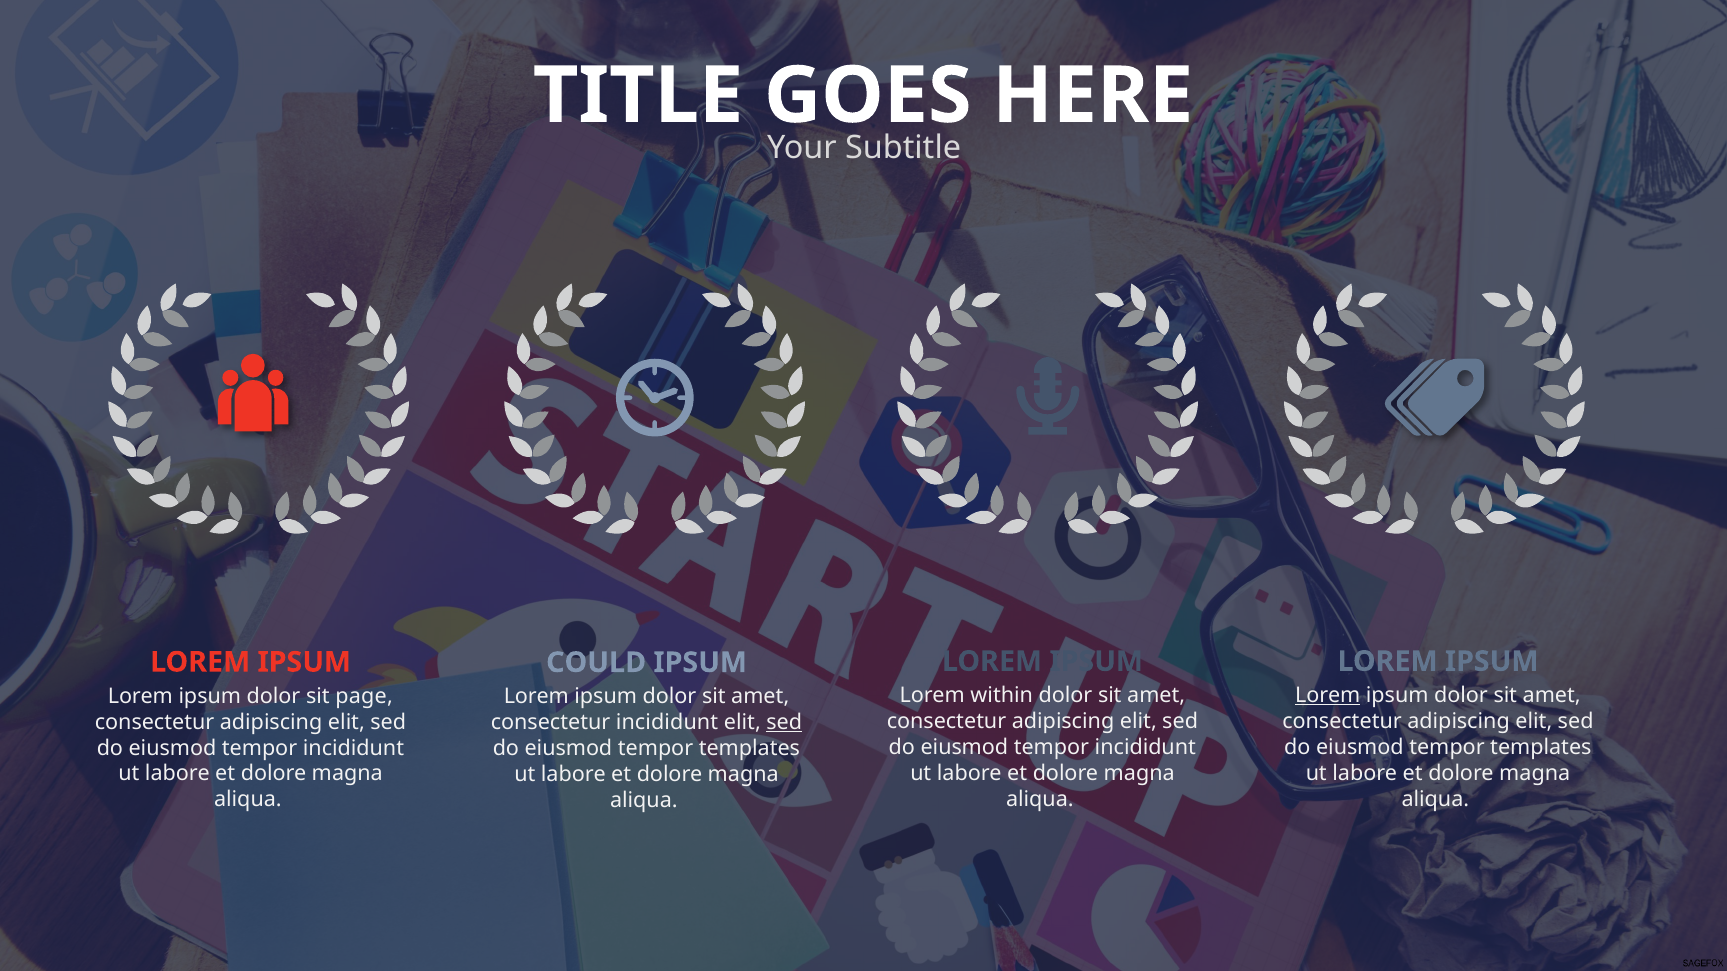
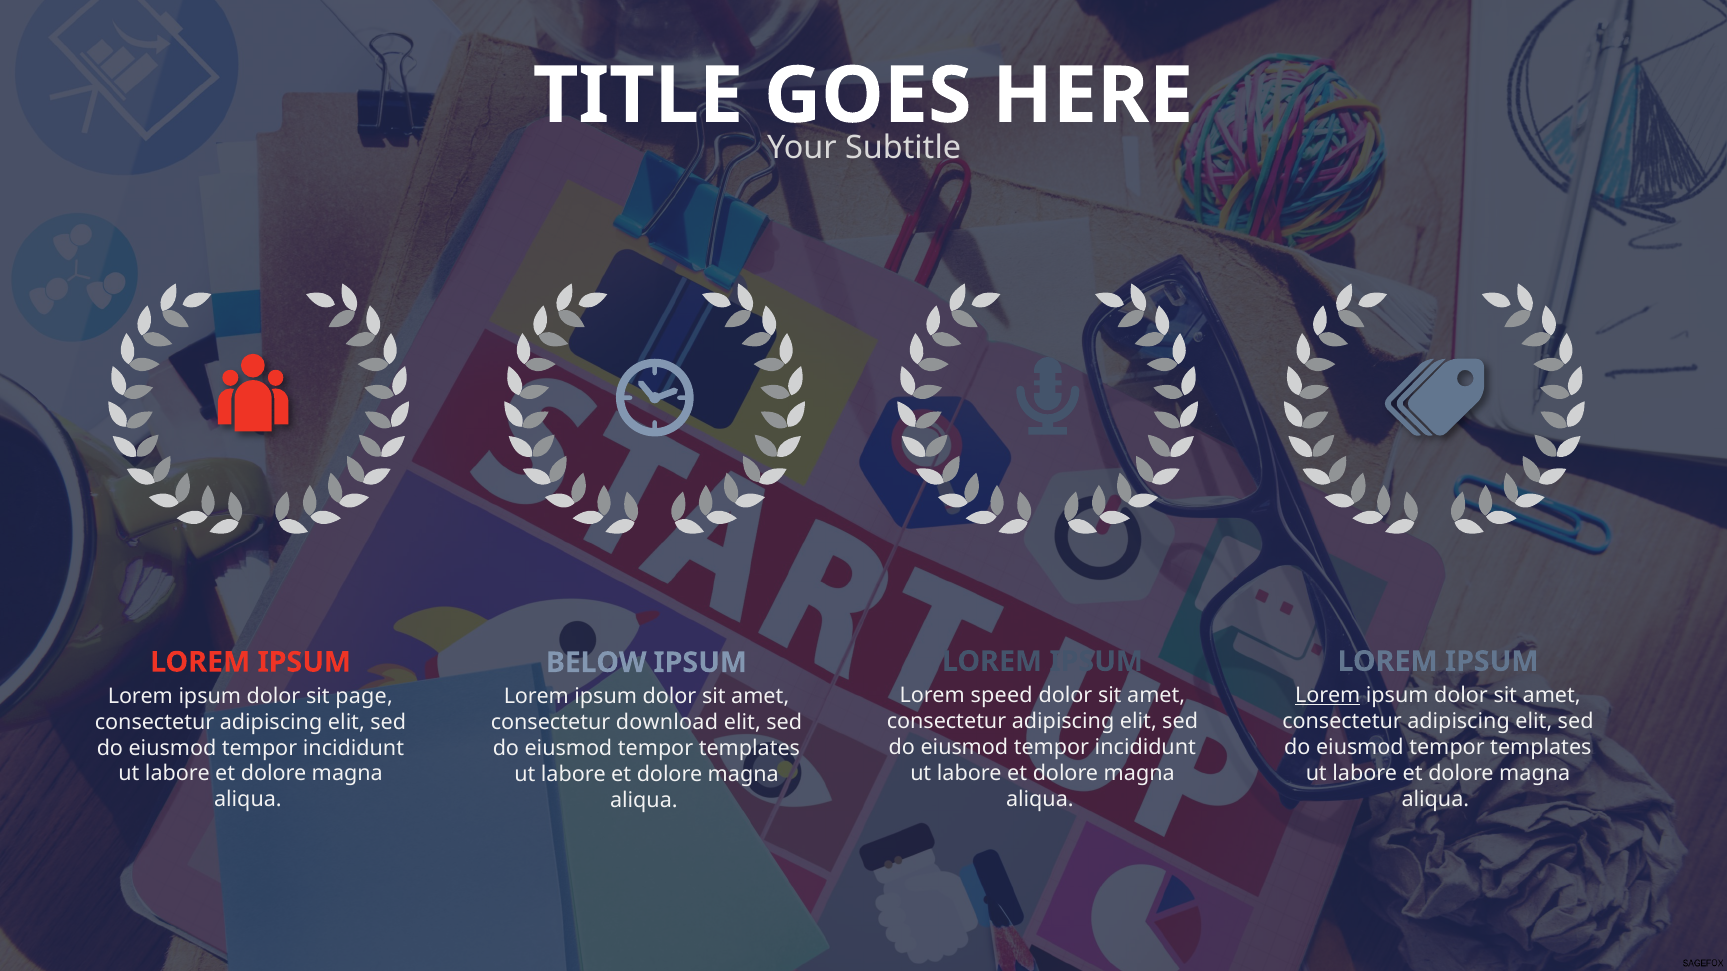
COULD: COULD -> BELOW (596, 663)
within: within -> speed (1002, 696)
consectetur incididunt: incididunt -> download (667, 723)
sed underline: present -> none (784, 723)
